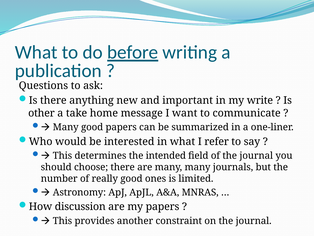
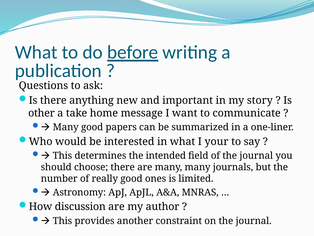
write: write -> story (260, 100)
refer: refer -> your (216, 141)
my papers: papers -> author (162, 206)
